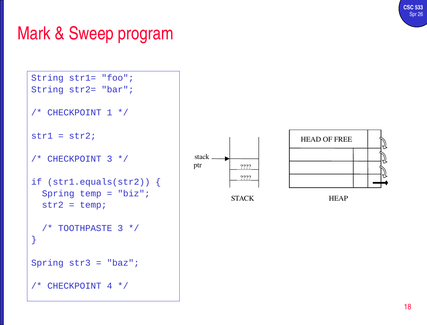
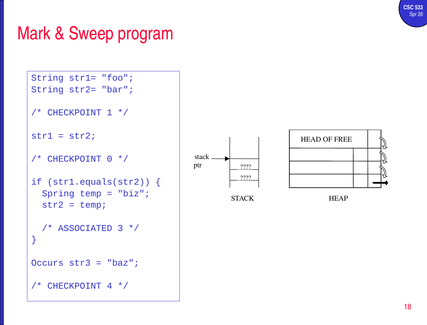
CHECKPOINT 3: 3 -> 0 (110, 159)
TOOTHPASTE: TOOTHPASTE -> ASSOCIATED (85, 228)
Spring: Spring -> Occurs (47, 263)
